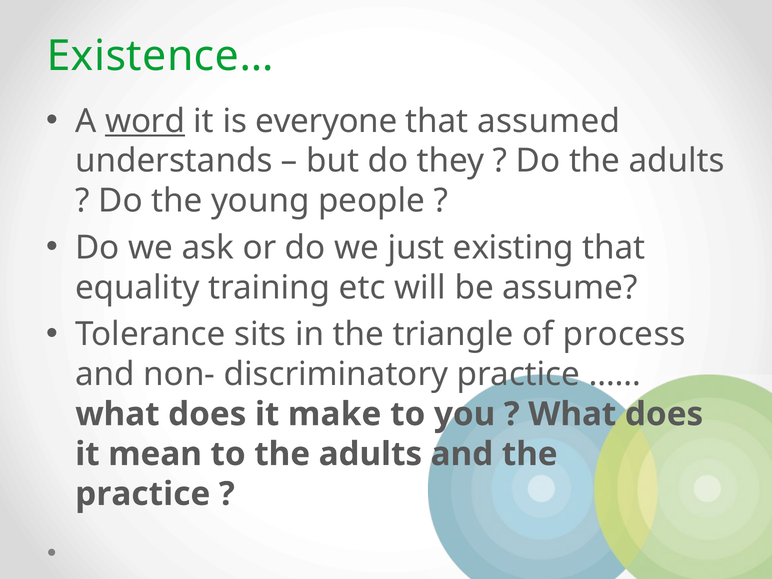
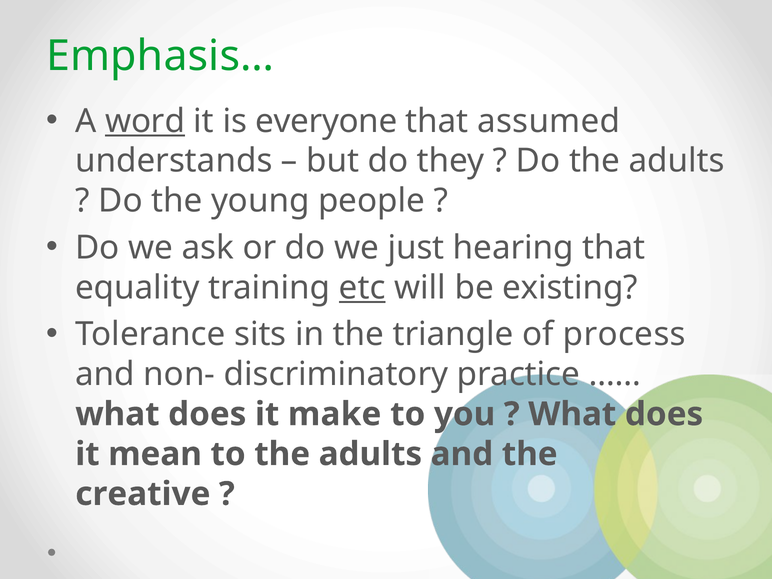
Existence…: Existence… -> Emphasis… (160, 56)
existing: existing -> hearing (513, 248)
etc underline: none -> present (362, 288)
assume: assume -> existing (570, 288)
practice: practice -> creative (143, 494)
